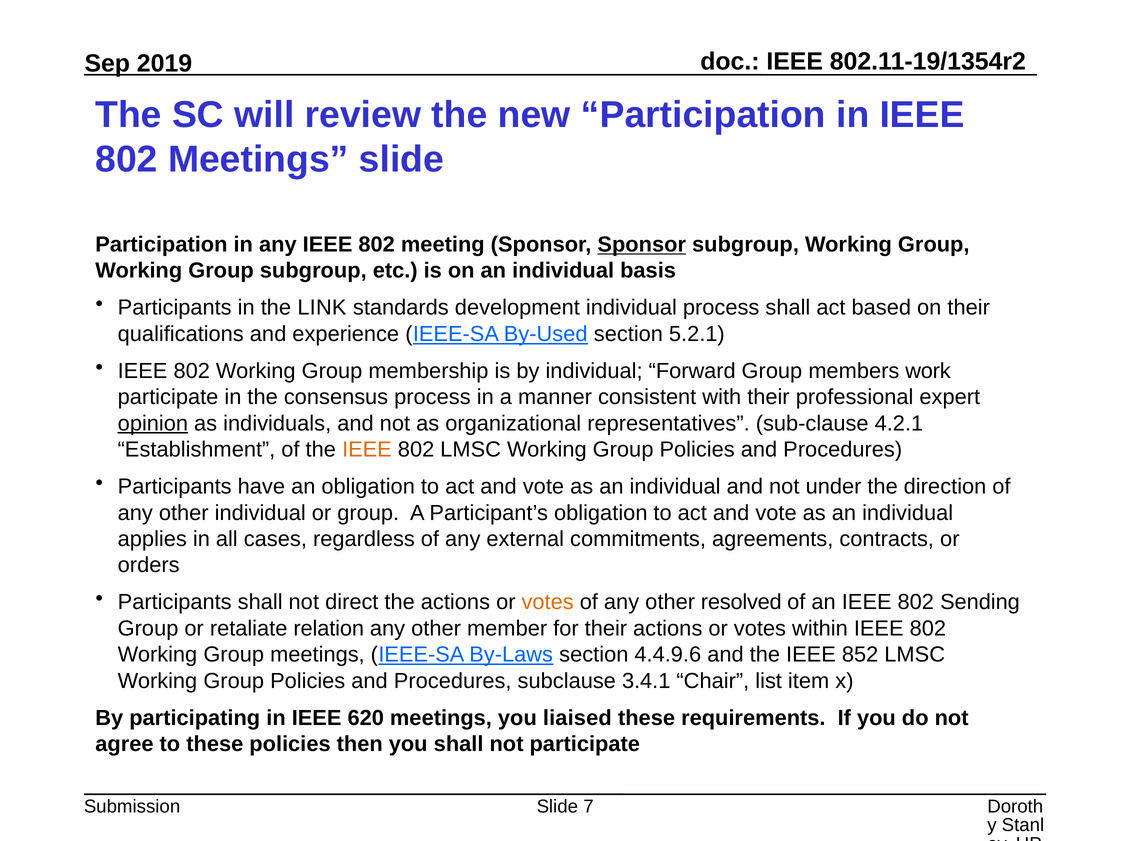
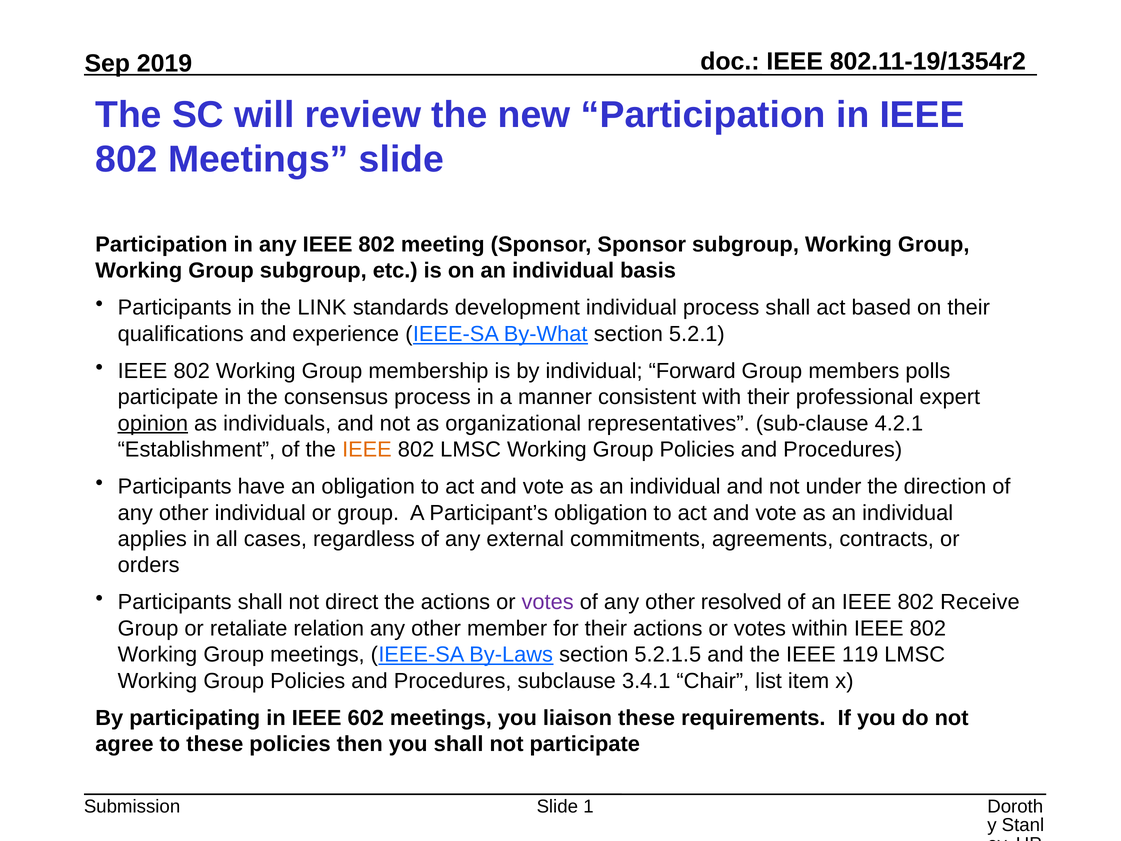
Sponsor underline: present -> none (642, 244)
By-Used: By-Used -> By-What (546, 334)
work: work -> polls (928, 371)
votes colour: orange -> purple (548, 602)
Sending: Sending -> Receive (980, 602)
4.4.9.6: 4.4.9.6 -> 5.2.1.5 (668, 654)
852: 852 -> 119 (860, 654)
620: 620 -> 602 (366, 718)
liaised: liaised -> liaison (577, 718)
7: 7 -> 1 (589, 806)
